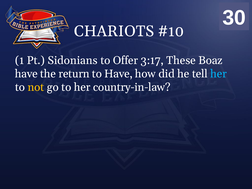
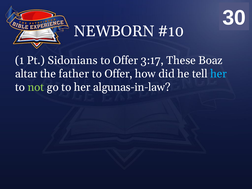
CHARIOTS: CHARIOTS -> NEWBORN (114, 31)
have: have -> altar (26, 74)
return: return -> father (74, 74)
Have: Have -> Offer (118, 74)
not colour: yellow -> light green (36, 87)
country-in-law: country-in-law -> algunas-in-law (132, 87)
